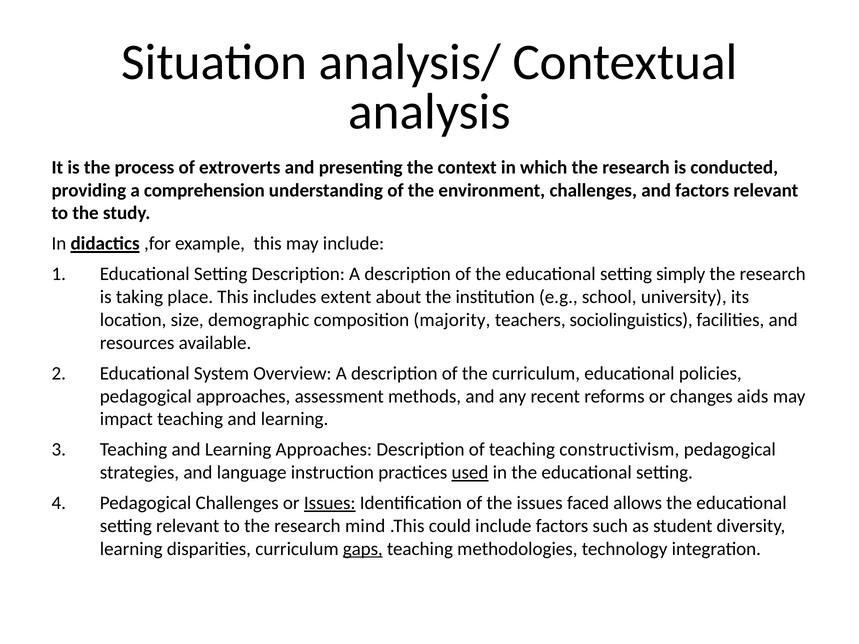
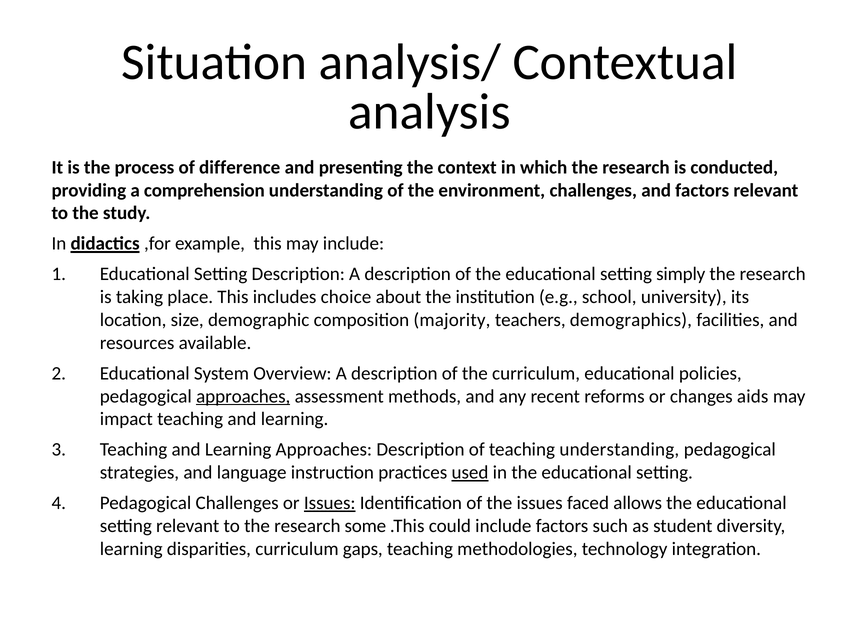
extroverts: extroverts -> difference (240, 167)
extent: extent -> choice (346, 297)
sociolinguistics: sociolinguistics -> demographics (631, 320)
approaches underline: none -> present (243, 396)
teaching constructivism: constructivism -> understanding (619, 450)
mind: mind -> some (365, 526)
gaps underline: present -> none (363, 549)
